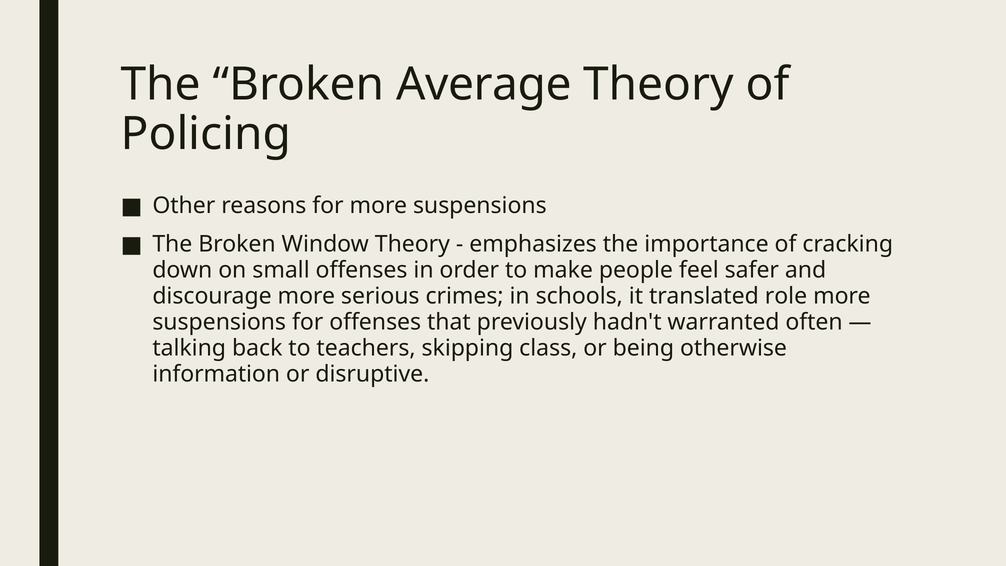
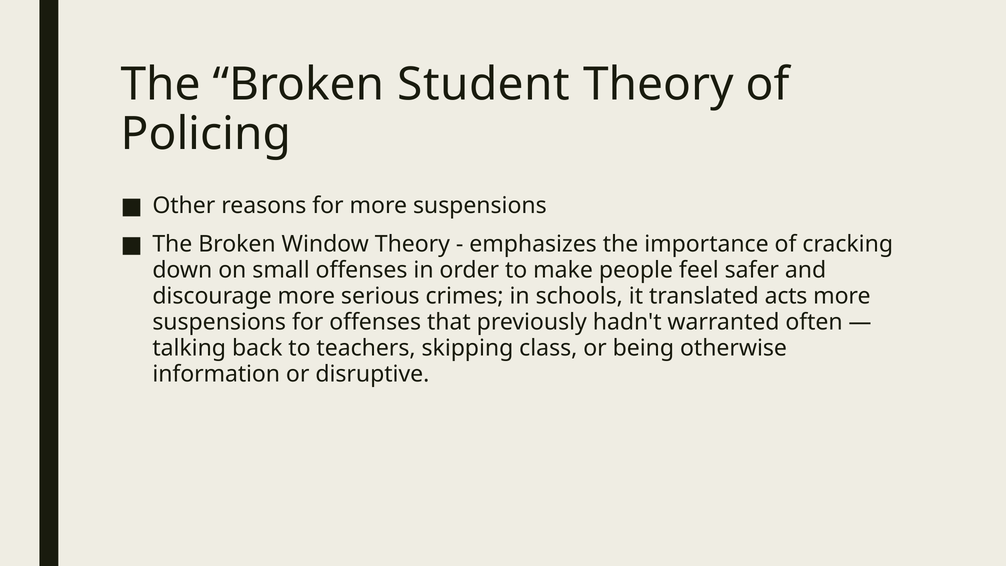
Average: Average -> Student (484, 85)
role: role -> acts (786, 296)
